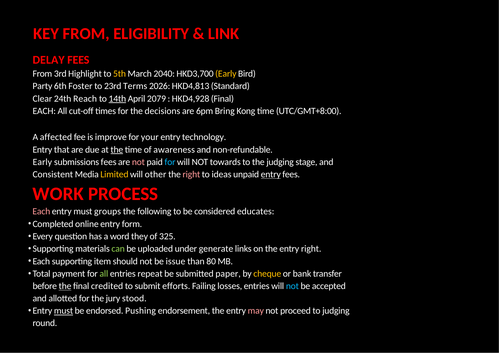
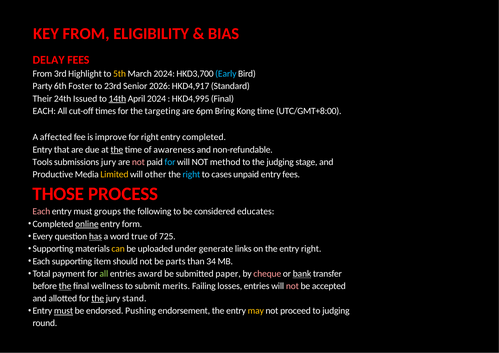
LINK: LINK -> BIAS (224, 34)
March 2040: 2040 -> 2024 (164, 74)
Early colour: yellow -> light blue (226, 74)
Terms: Terms -> Senior (135, 86)
HKD4,813: HKD4,813 -> HKD4,917 (191, 86)
Clear: Clear -> Their (42, 99)
Reach: Reach -> Issued (85, 99)
April 2079: 2079 -> 2024 (157, 99)
HKD4,928: HKD4,928 -> HKD4,995 (191, 99)
decisions: decisions -> targeting (162, 111)
for your: your -> right (150, 137)
entry technology: technology -> completed (204, 137)
Early: Early -> Tools (42, 162)
submissions fees: fees -> jury (109, 162)
towards: towards -> method (225, 162)
Consistent: Consistent -> Productive (53, 175)
right colour: pink -> light blue (191, 175)
ideas: ideas -> cases (222, 175)
entry underline: present -> none (271, 175)
WORK: WORK -> THOSE (58, 194)
online underline: none -> present (87, 224)
has underline: none -> present (95, 237)
they: they -> true (139, 237)
325: 325 -> 725 (167, 237)
can colour: light green -> yellow (118, 249)
issue: issue -> parts (176, 261)
80: 80 -> 34 (211, 261)
repeat: repeat -> award (150, 274)
cheque colour: yellow -> pink (267, 274)
bank underline: none -> present (302, 274)
credited: credited -> wellness (107, 286)
efforts: efforts -> merits (176, 286)
not colour: light blue -> pink (292, 286)
the underline: none -> present (98, 299)
stood: stood -> stand (134, 299)
may colour: pink -> yellow (256, 311)
